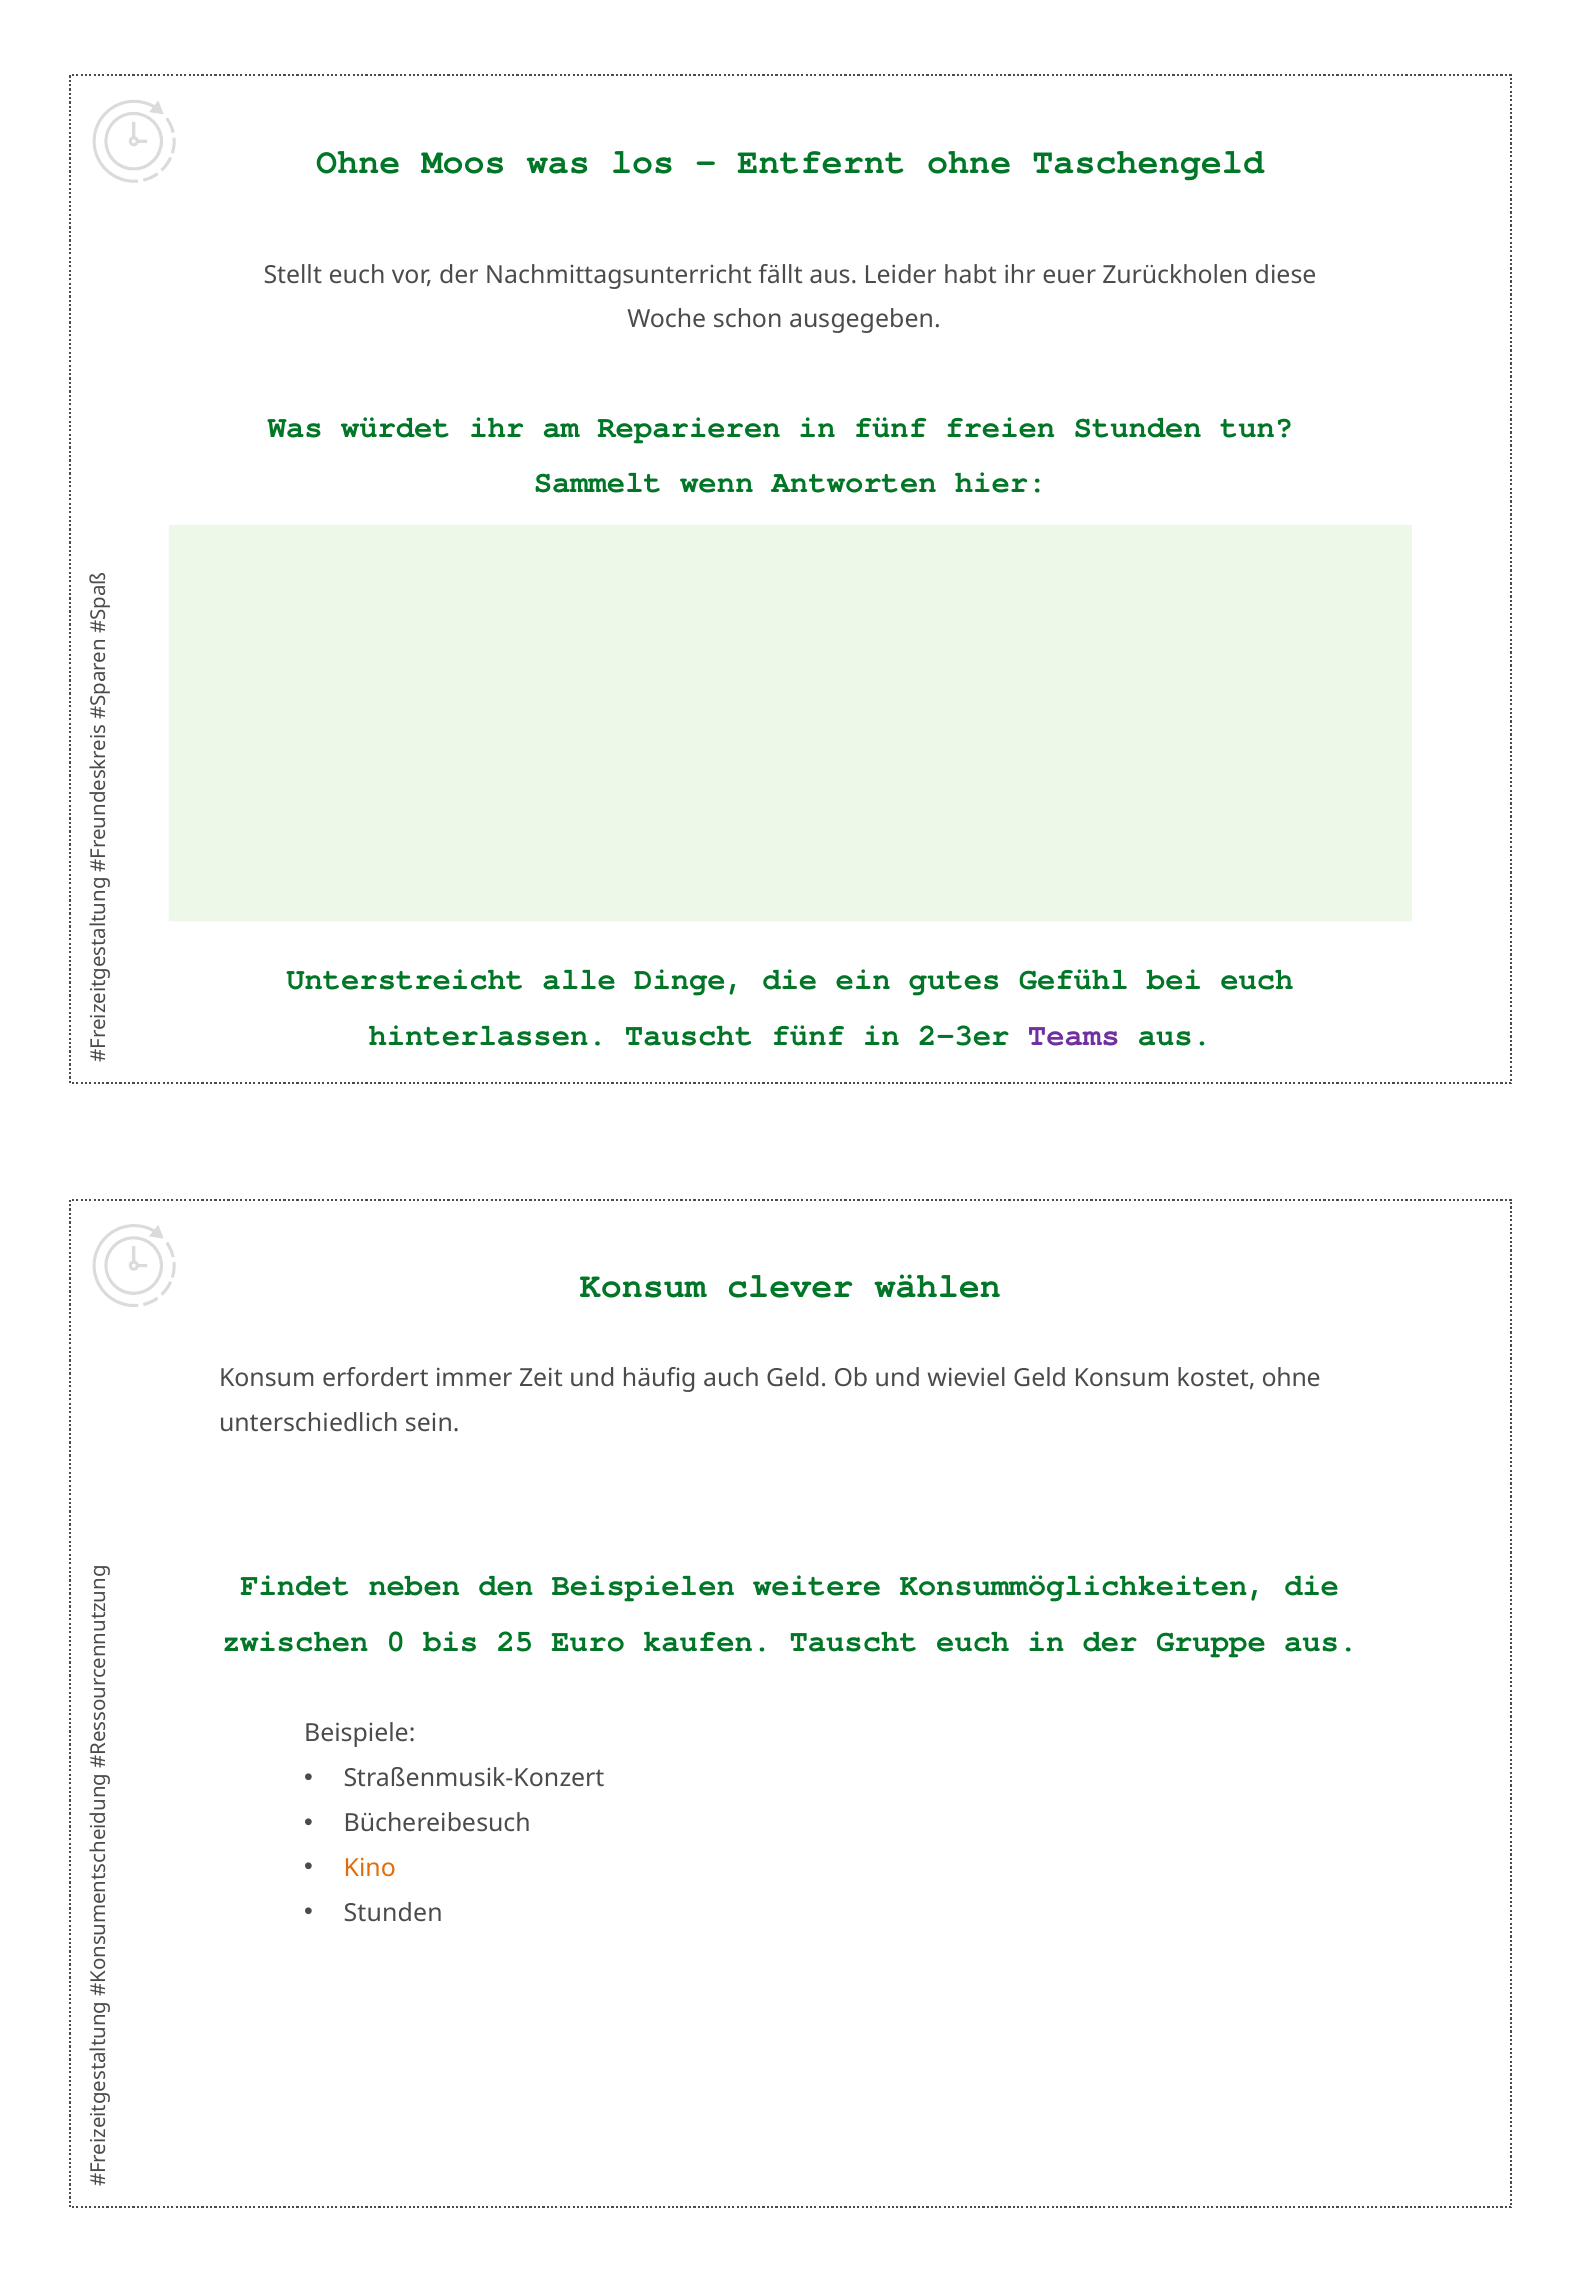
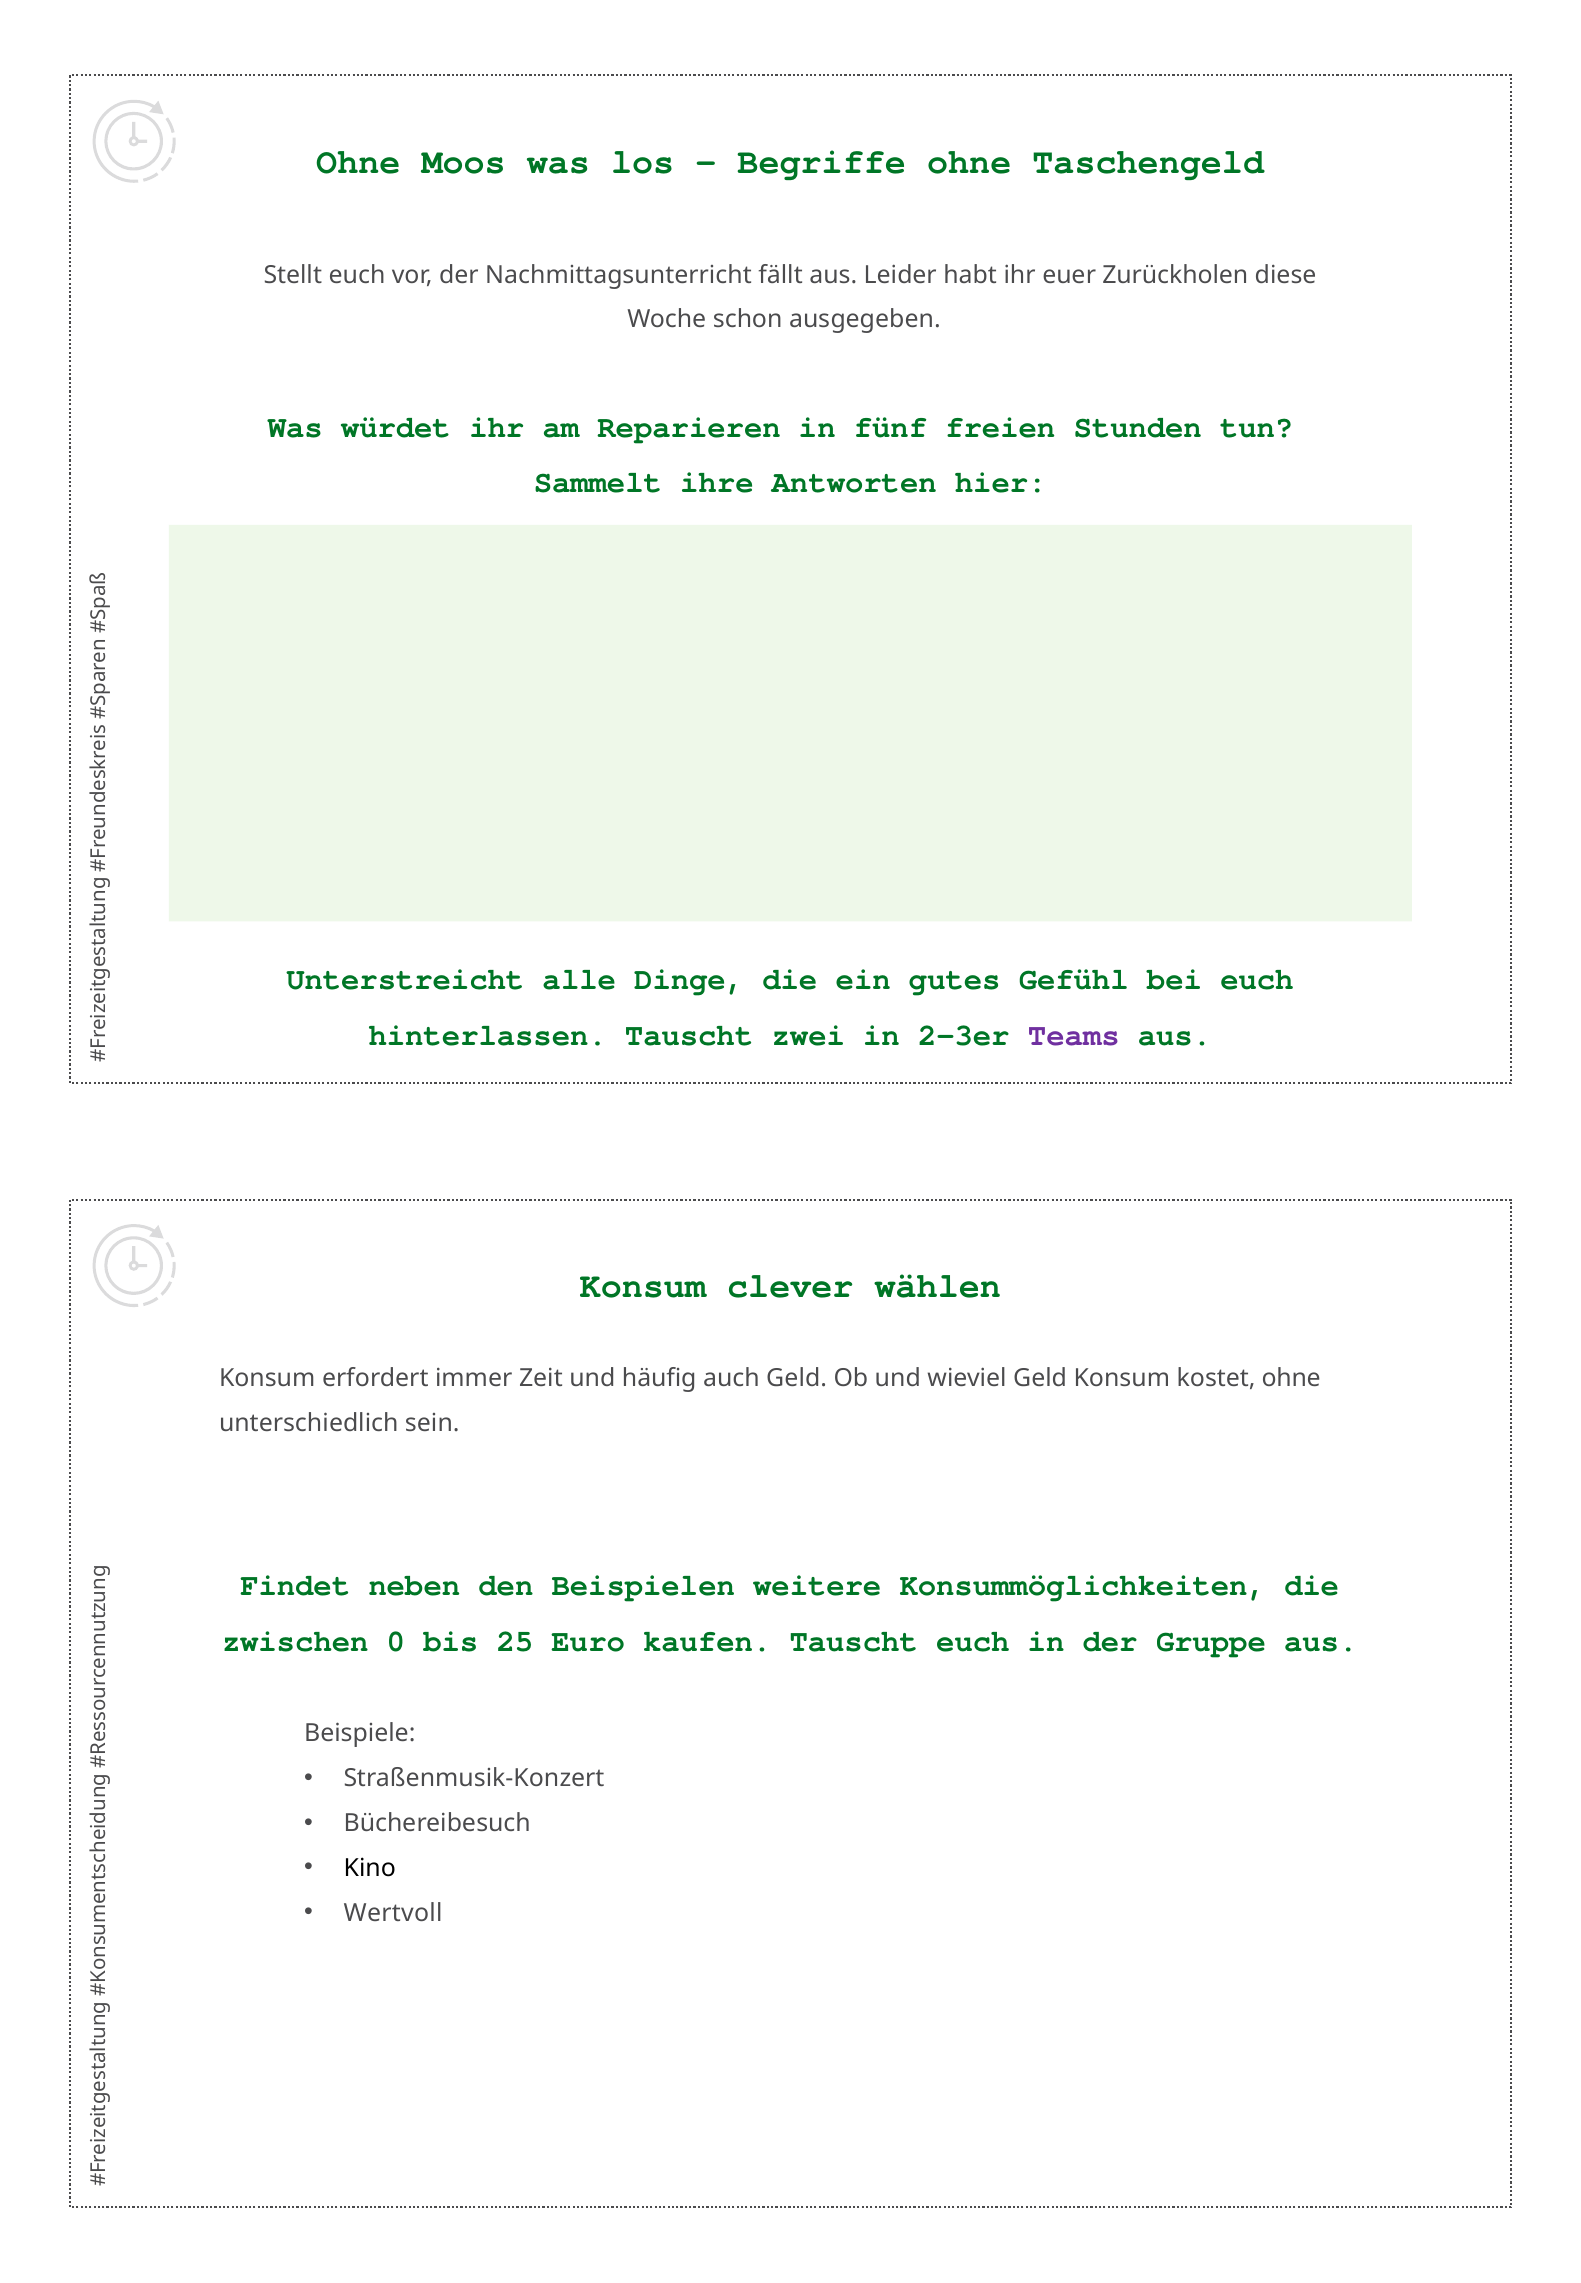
Entfernt: Entfernt -> Begriffe (822, 162)
wenn: wenn -> ihre (717, 483)
Tauscht fünf: fünf -> zwei (808, 1035)
Kino colour: orange -> black (370, 1869)
Stunden: Stunden -> Wertvoll (393, 1913)
